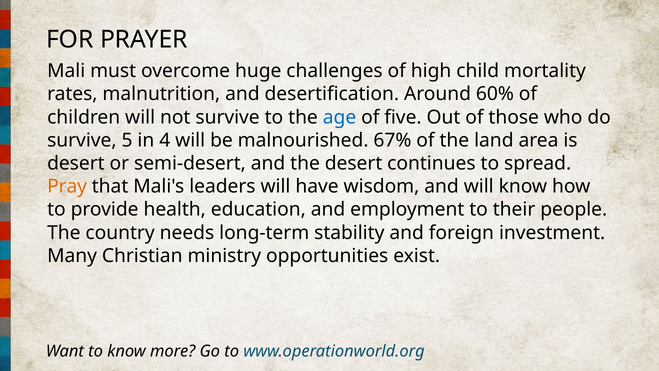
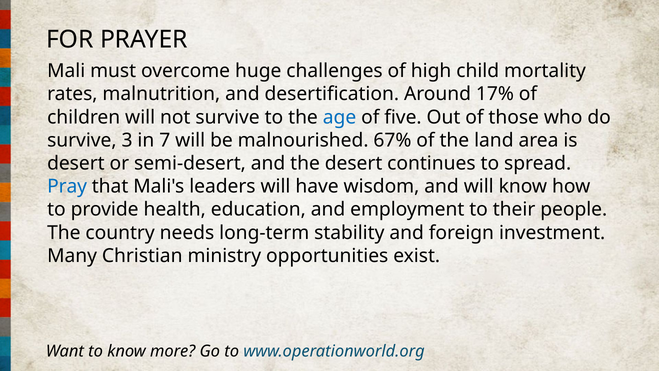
60%: 60% -> 17% (495, 94)
5: 5 -> 3 (127, 140)
4: 4 -> 7 (165, 140)
Pray colour: orange -> blue (67, 186)
